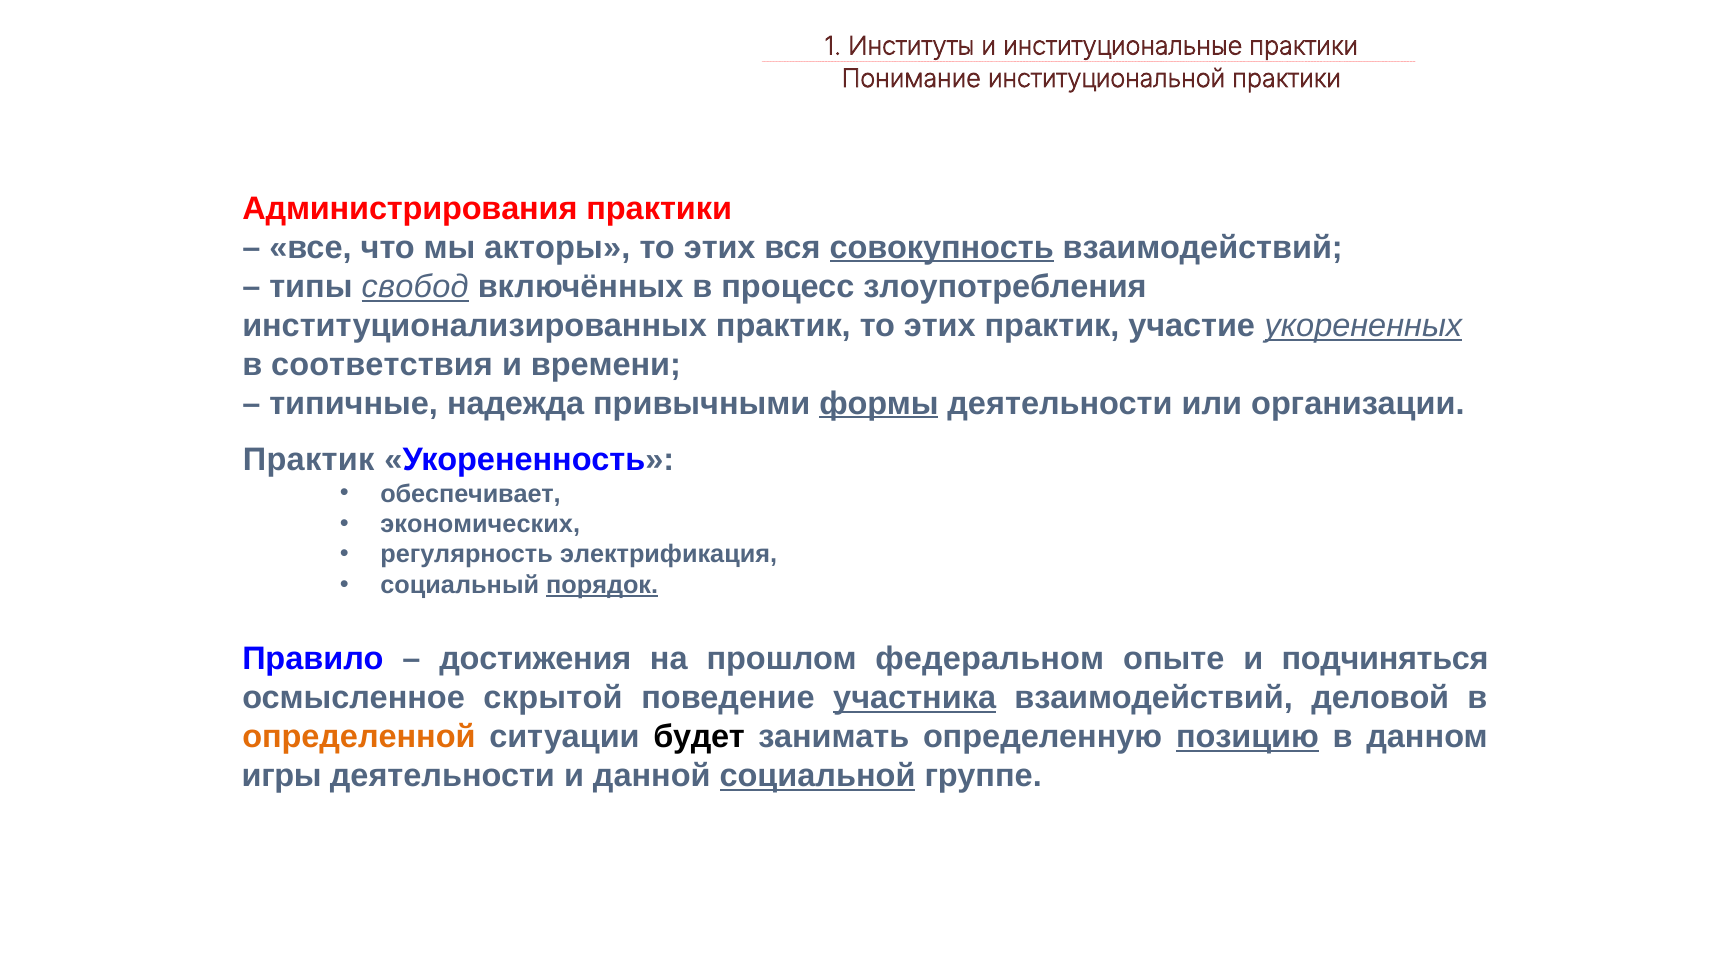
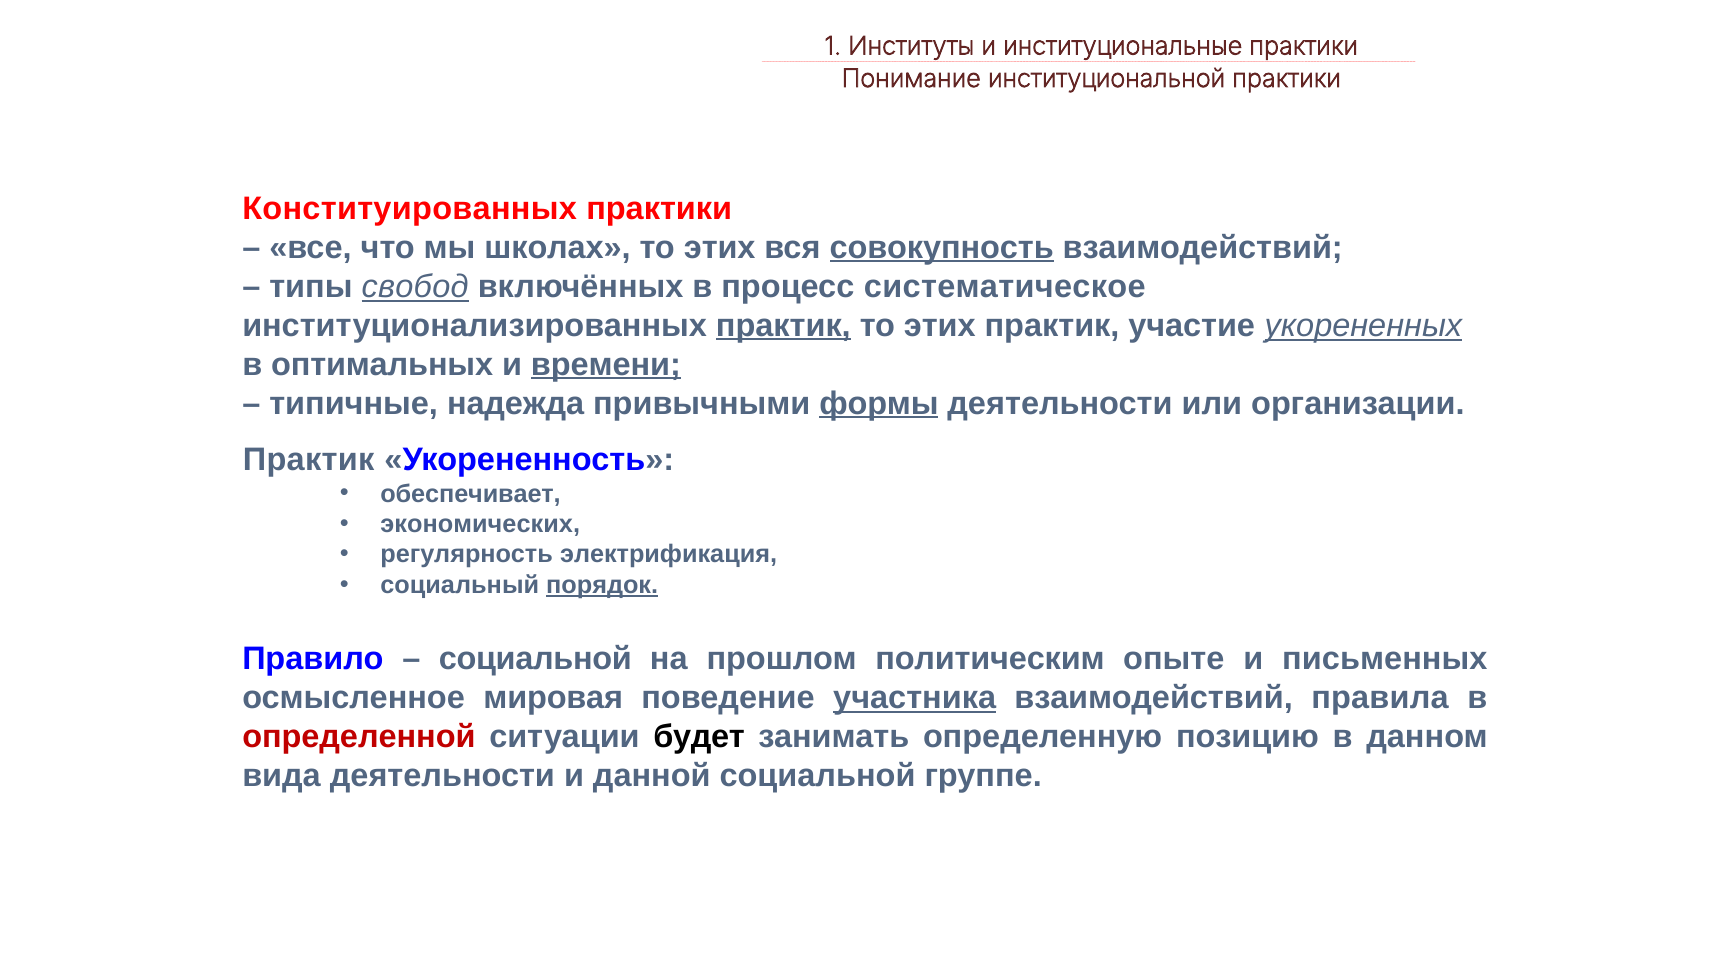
Администрирования: Администрирования -> Конституированных (410, 208)
акторы: акторы -> школах (558, 247)
злоупотребления: злоупотребления -> систематическое (1005, 286)
практик underline: none -> present (783, 325)
соответствия: соответствия -> оптимальных (382, 364)
времени underline: none -> present (606, 364)
достижения: достижения -> социальной (535, 659)
федеральном: федеральном -> политическим (990, 659)
подчиняться: подчиняться -> письменных (1385, 659)
скрытой: скрытой -> мировая (553, 698)
деловой: деловой -> правила (1380, 698)
определенной colour: orange -> red (359, 737)
позицию underline: present -> none (1247, 737)
игры: игры -> вида (282, 776)
социальной underline: present -> none (818, 776)
